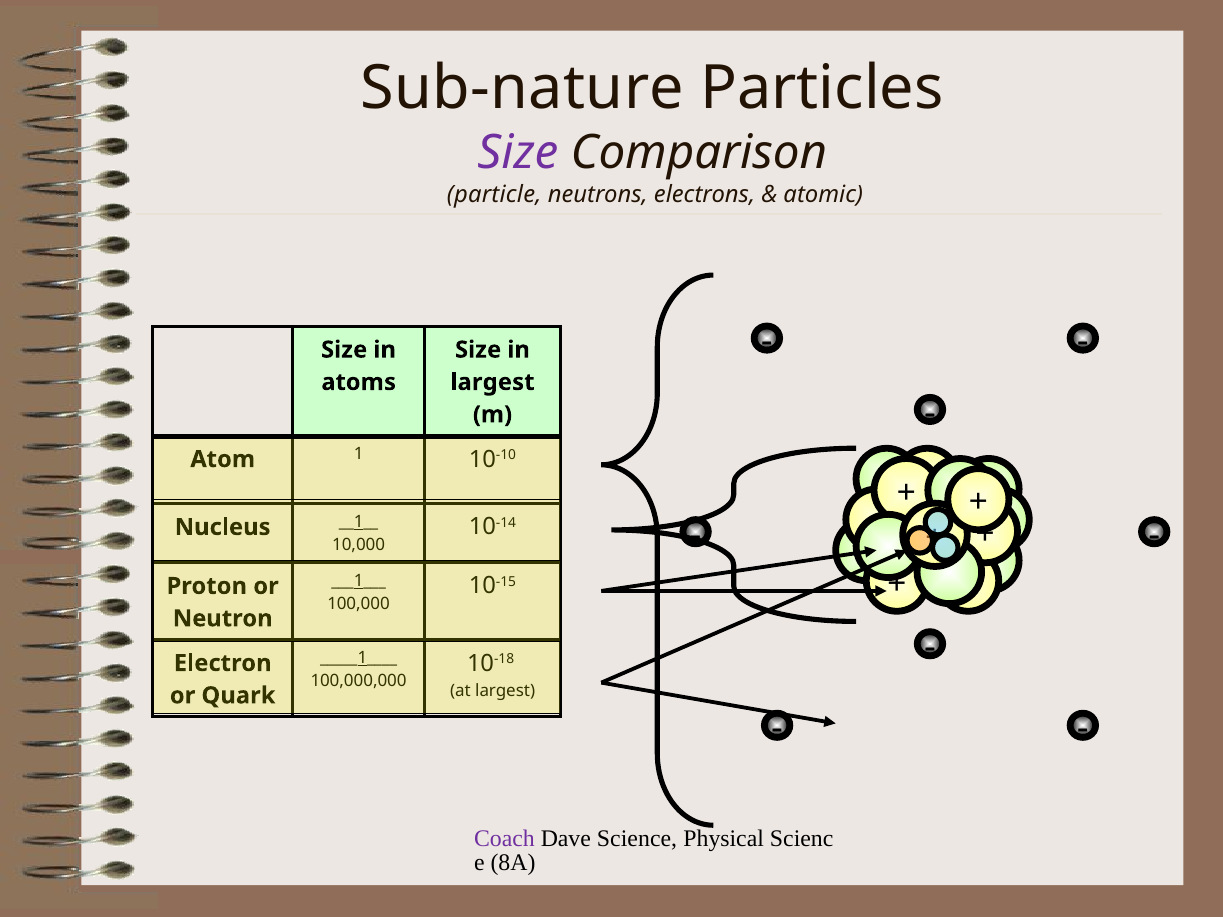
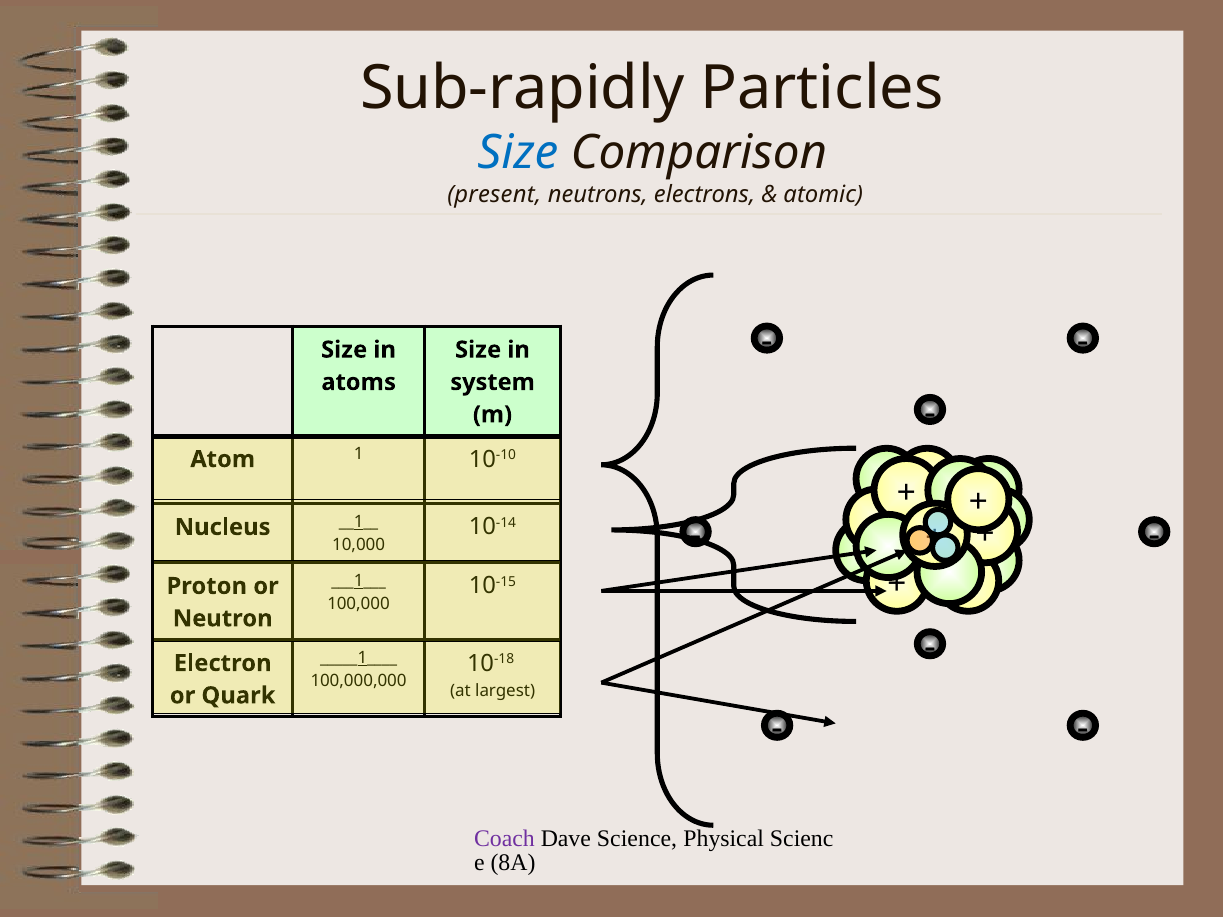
Sub-nature: Sub-nature -> Sub-rapidly (523, 89)
Size colour: purple -> blue (518, 153)
particle: particle -> present (494, 194)
largest: largest -> system (493, 382)
